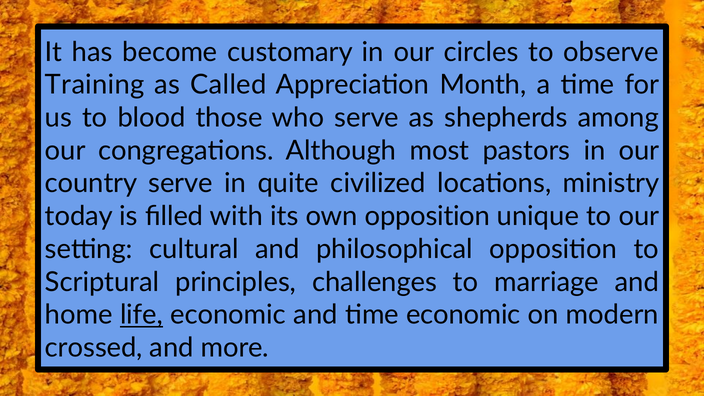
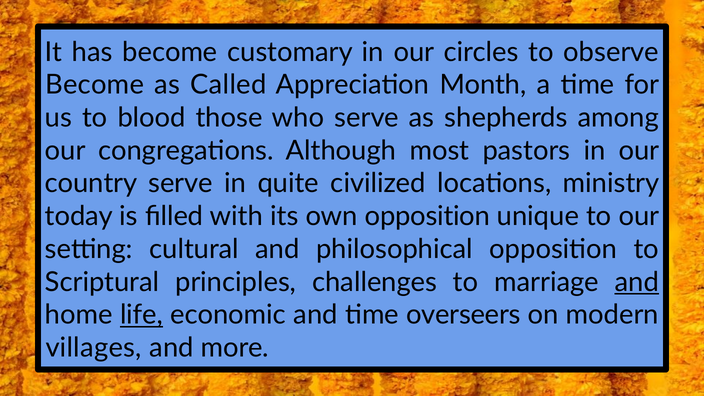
Training: Training -> Become (95, 85)
and underline: none -> present (637, 282)
time economic: economic -> overseers (463, 315)
crossed: crossed -> villages (94, 348)
